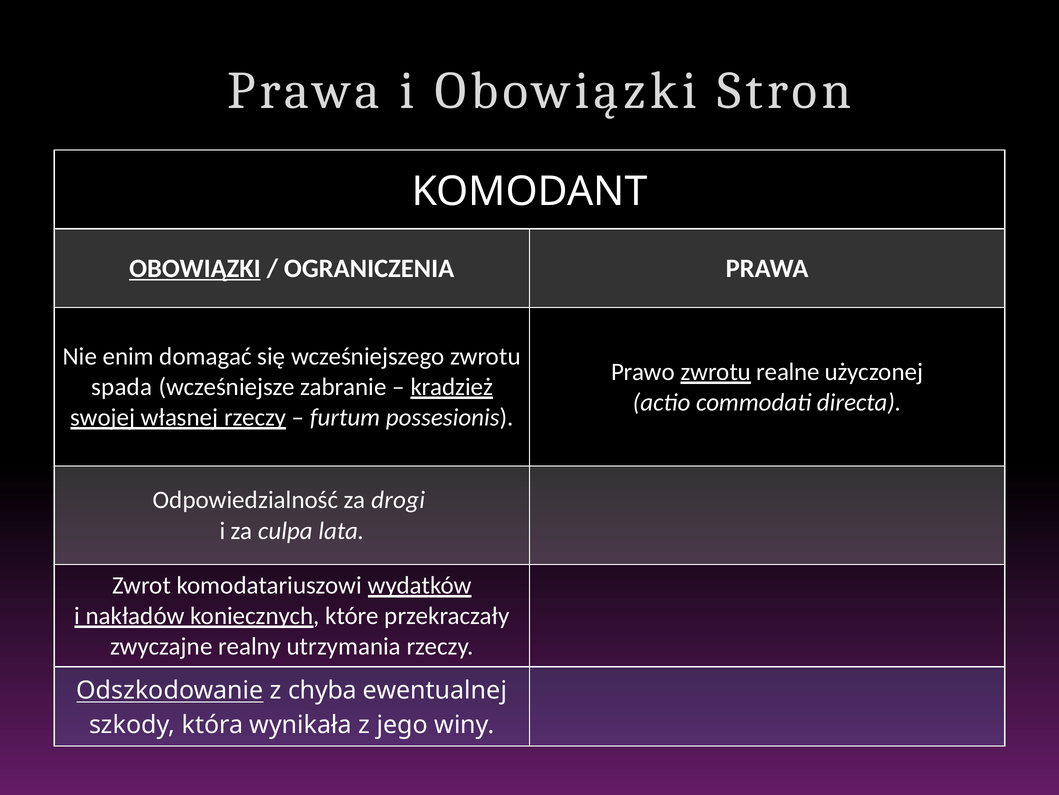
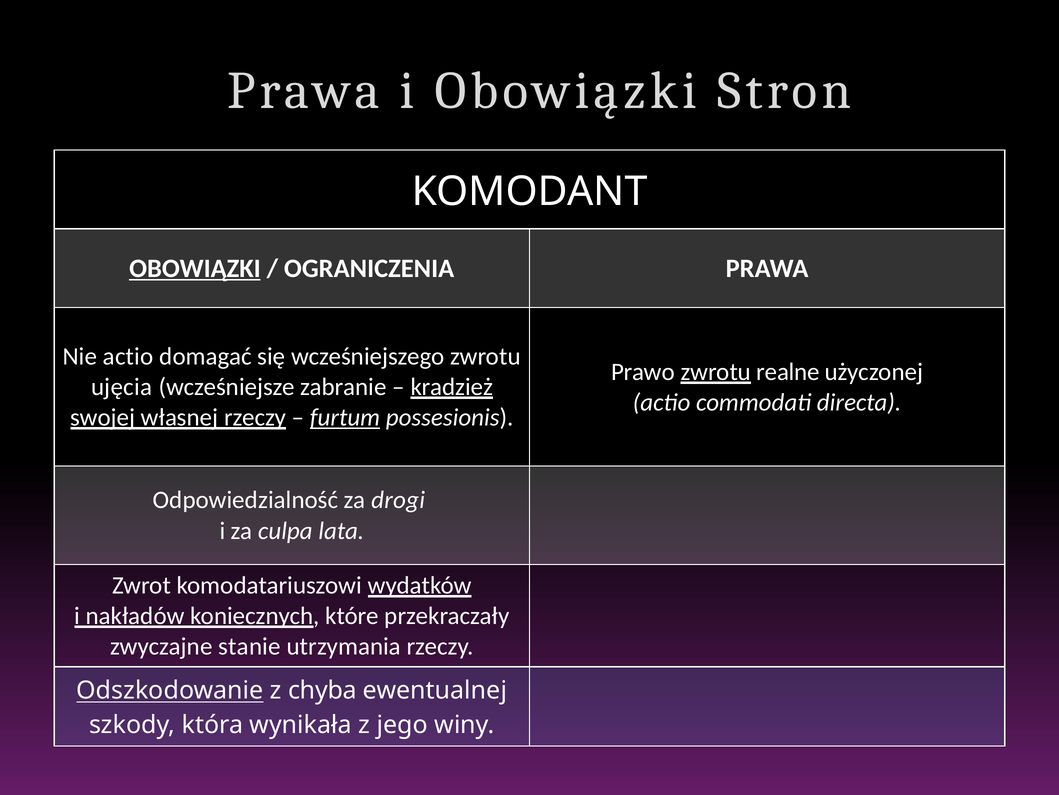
Nie enim: enim -> actio (128, 356)
spada: spada -> ujęcia (122, 387)
furtum underline: none -> present (345, 417)
realny: realny -> stanie (250, 646)
